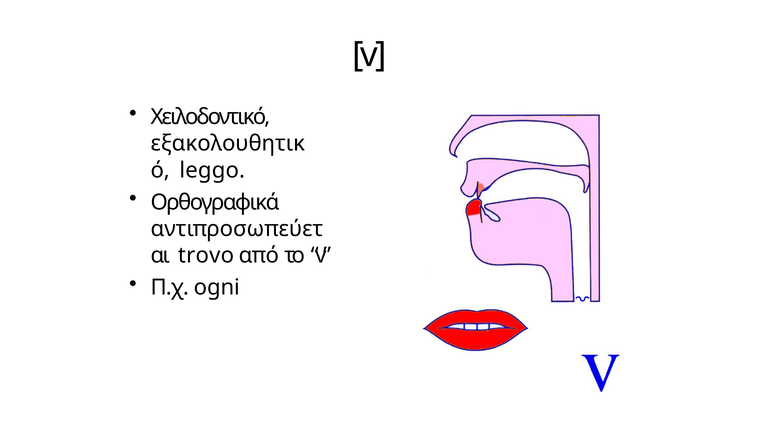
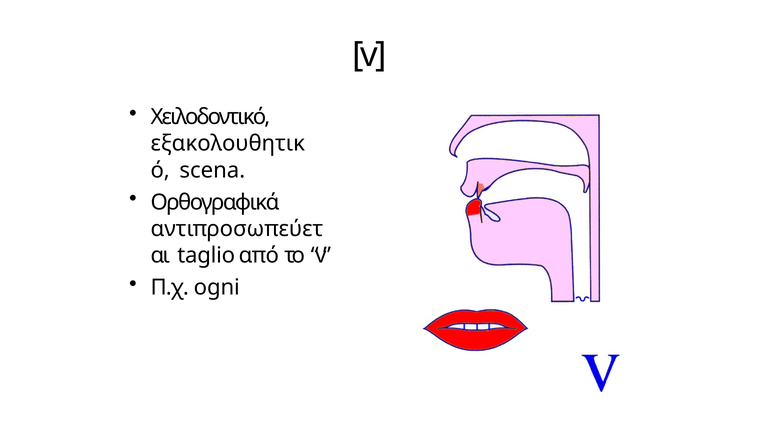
leggo: leggo -> scena (212, 170)
trovo: trovo -> taglio (206, 255)
